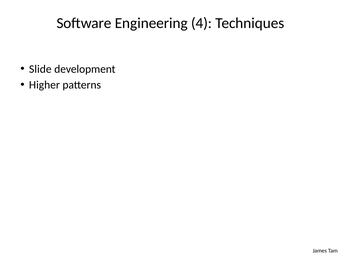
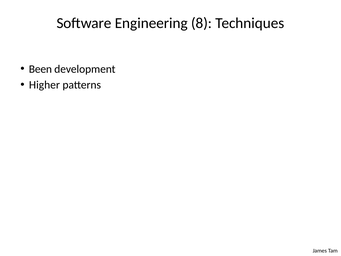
4: 4 -> 8 (202, 23)
Slide: Slide -> Been (40, 69)
